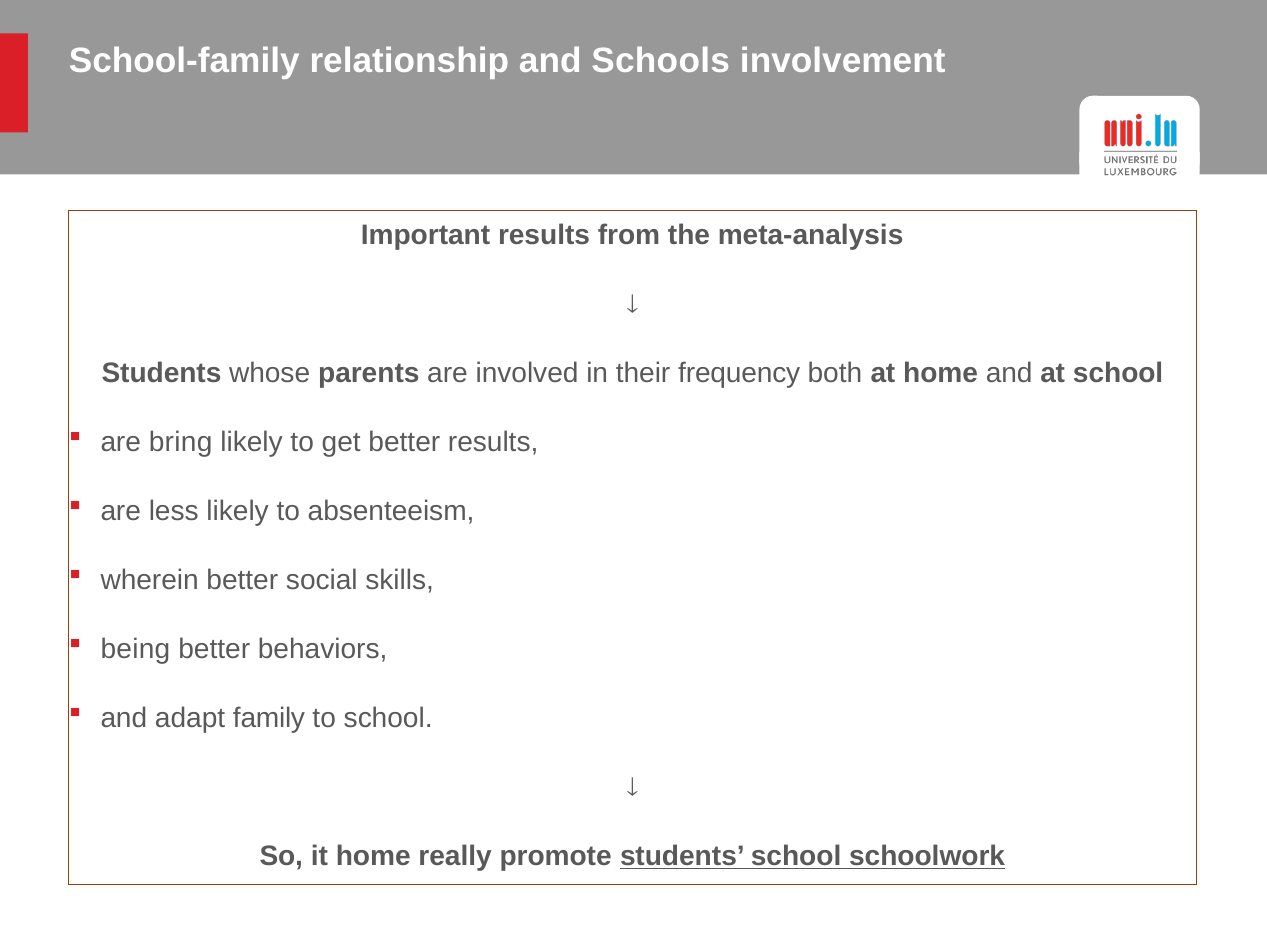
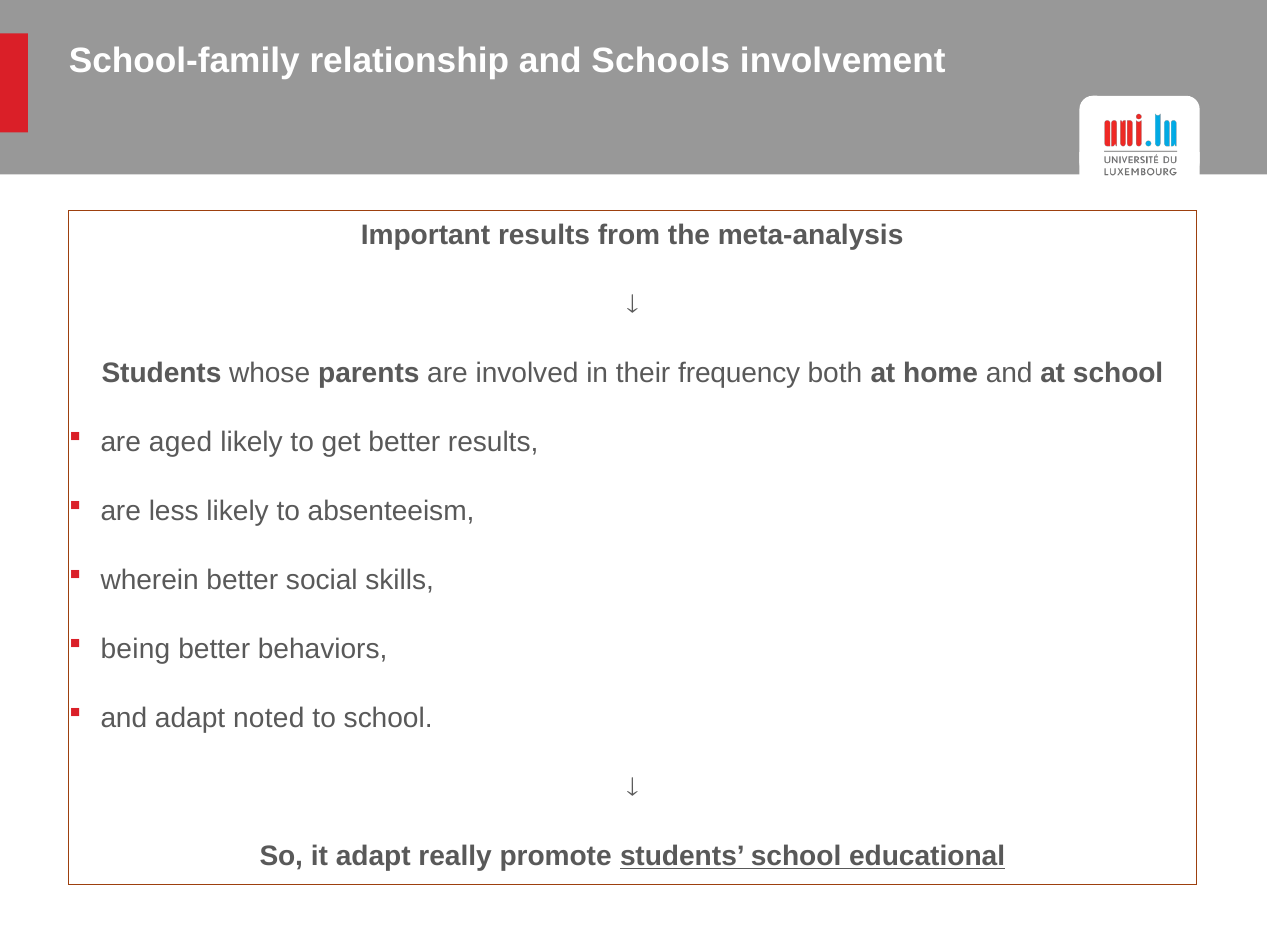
bring: bring -> aged (181, 442)
family: family -> noted (269, 718)
it home: home -> adapt (373, 856)
schoolwork: schoolwork -> educational (927, 856)
